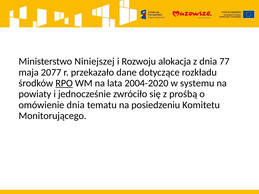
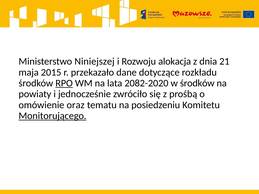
77: 77 -> 21 (224, 62)
2077: 2077 -> 2015 (51, 72)
2004-2020: 2004-2020 -> 2082-2020 (146, 83)
w systemu: systemu -> środków (197, 83)
omówienie dnia: dnia -> oraz (76, 105)
Monitorującego underline: none -> present (53, 116)
